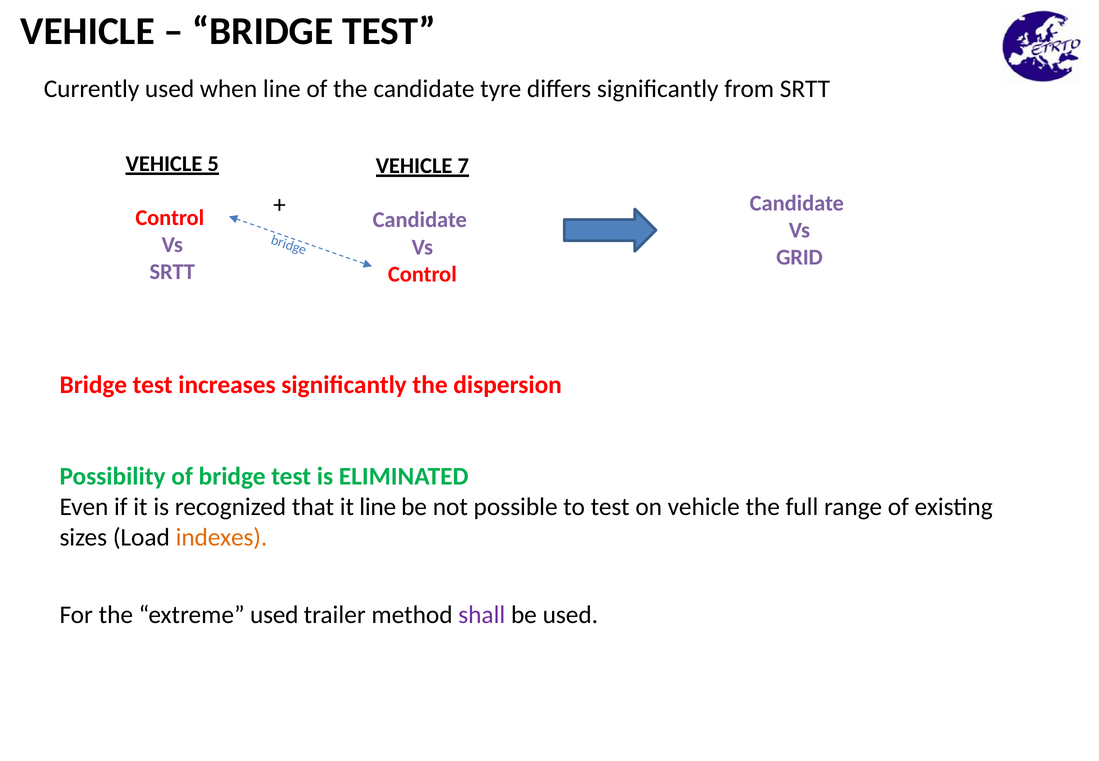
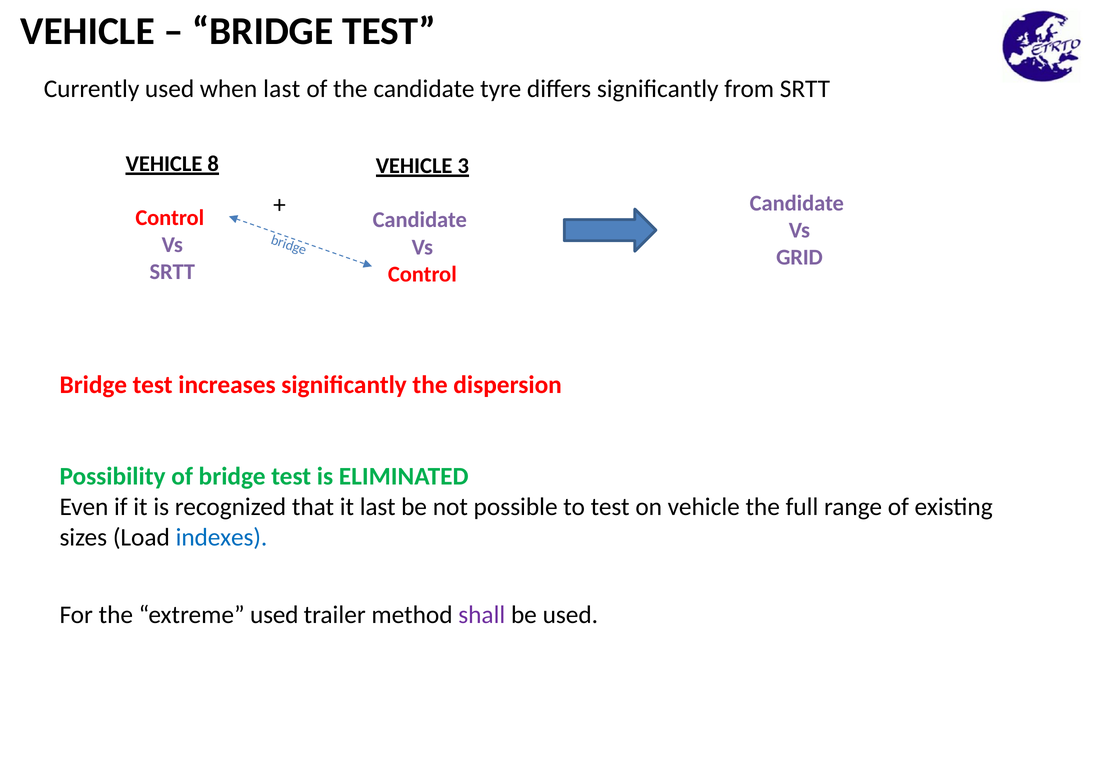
when line: line -> last (282, 89)
5: 5 -> 8 (213, 164)
7: 7 -> 3 (463, 166)
it line: line -> last (378, 507)
indexes colour: orange -> blue (222, 537)
